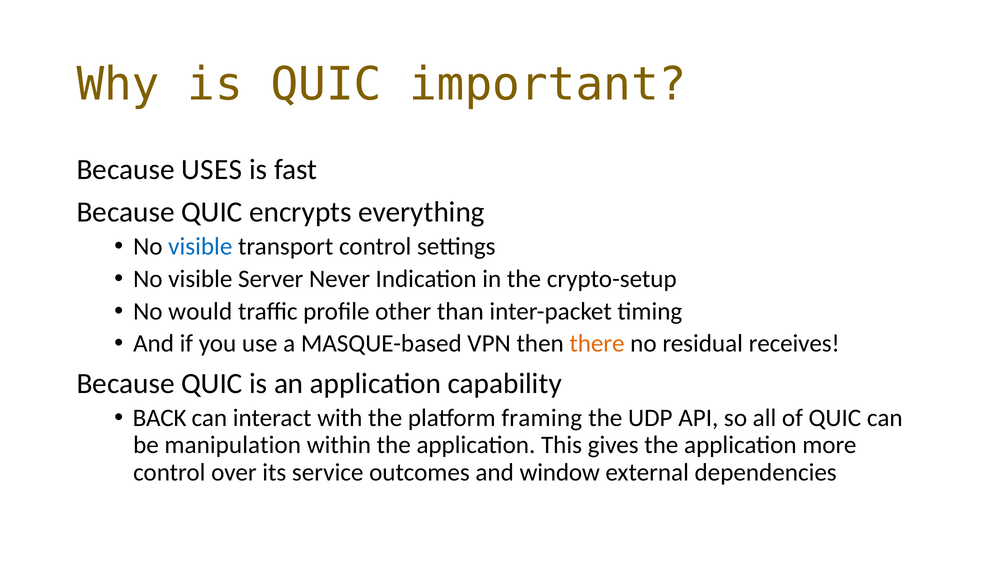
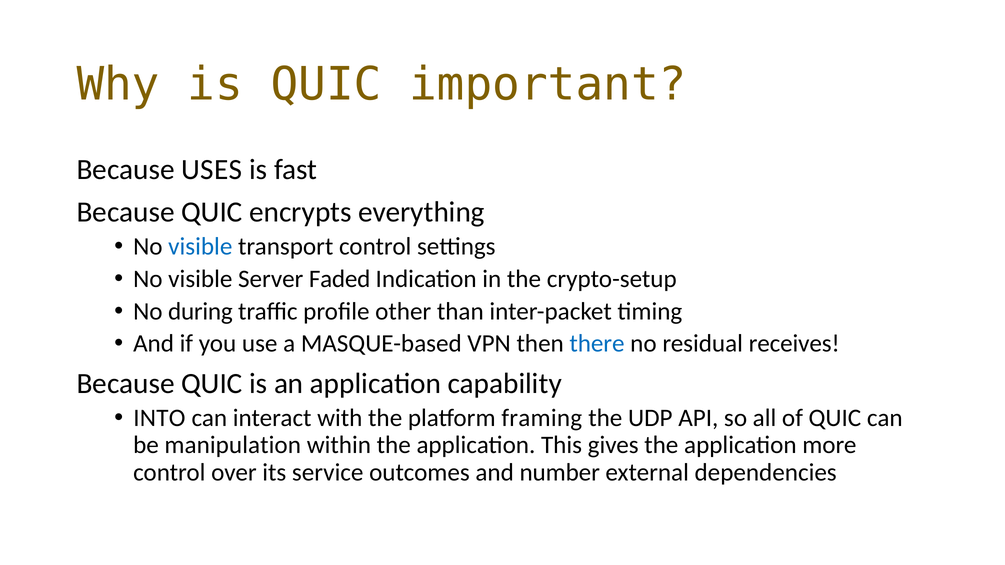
Never: Never -> Faded (340, 279)
would: would -> during (200, 311)
there colour: orange -> blue (597, 344)
BACK: BACK -> INTO (159, 418)
window: window -> number (560, 472)
